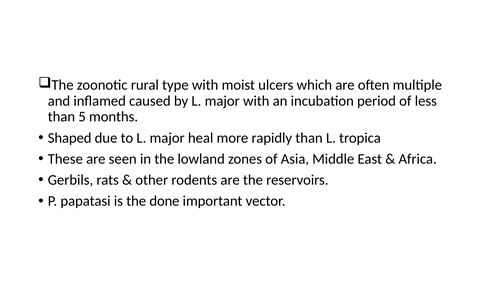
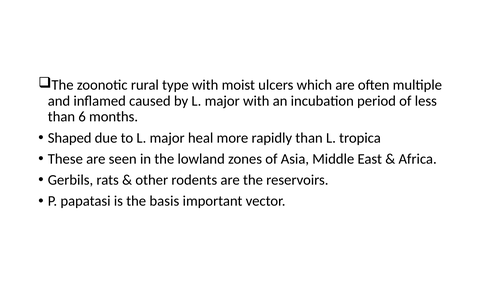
5: 5 -> 6 (82, 117)
done: done -> basis (164, 201)
